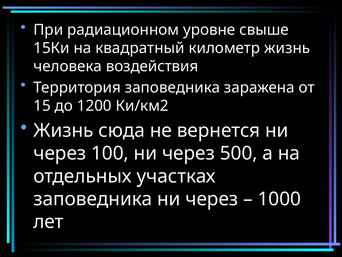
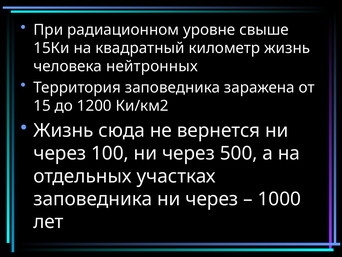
воздействия: воздействия -> нейтронных (152, 66)
